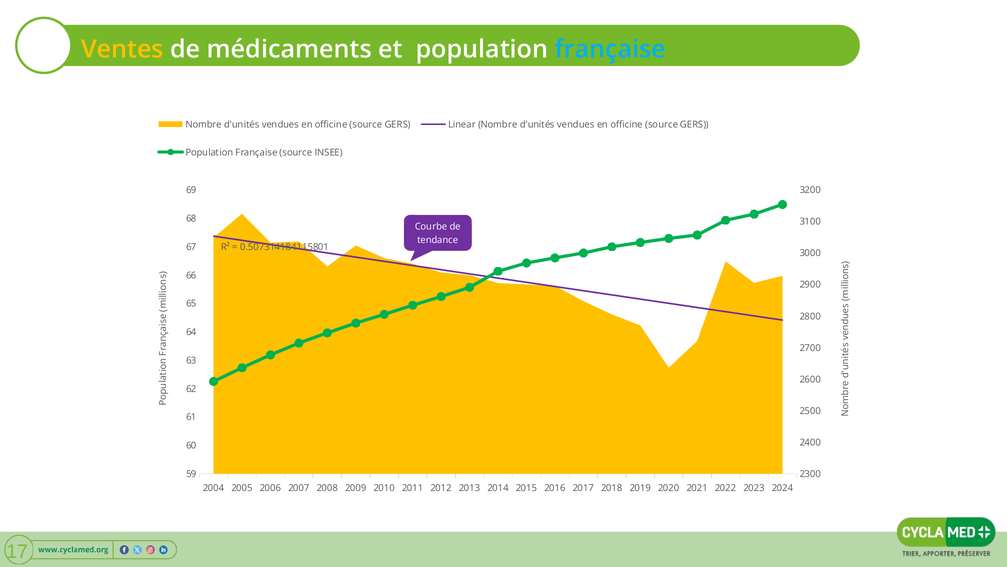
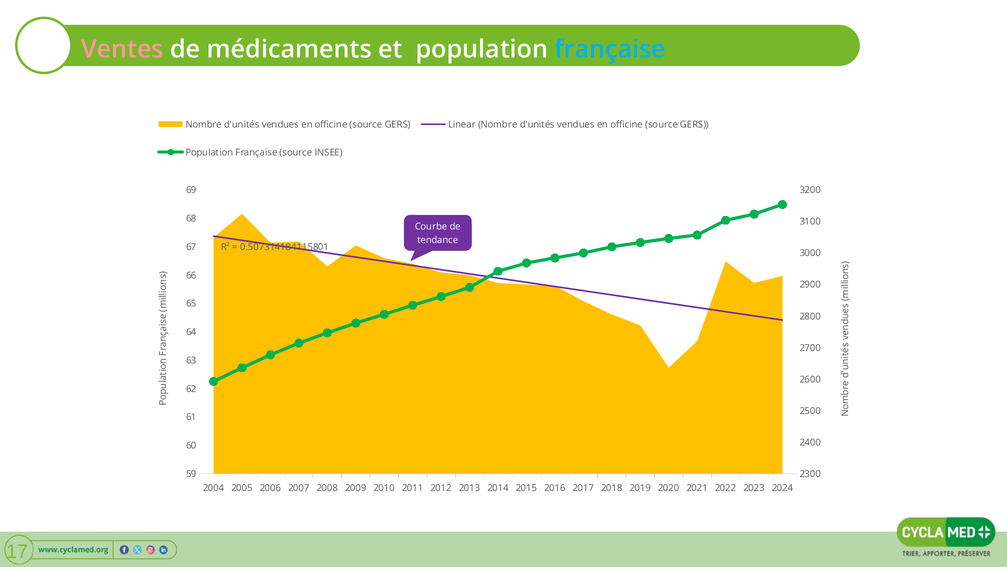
Ventes colour: yellow -> pink (123, 49)
